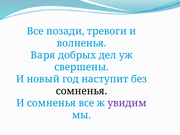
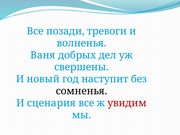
Варя: Варя -> Ваня (43, 55)
И сомненья: сомненья -> сценария (51, 103)
увидим colour: purple -> red (127, 103)
